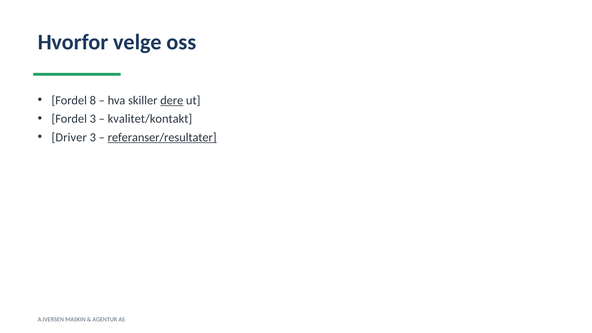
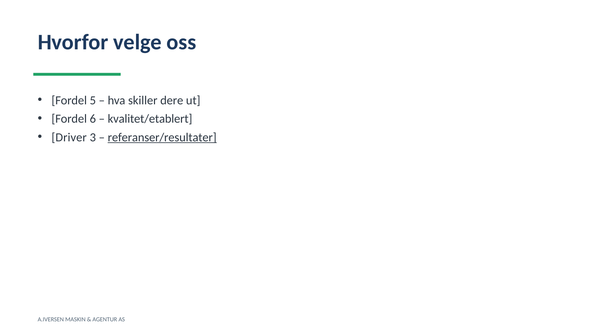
8: 8 -> 5 (93, 100)
dere underline: present -> none (172, 100)
Fordel 3: 3 -> 6 (93, 119)
kvalitet/kontakt: kvalitet/kontakt -> kvalitet/etablert (150, 119)
